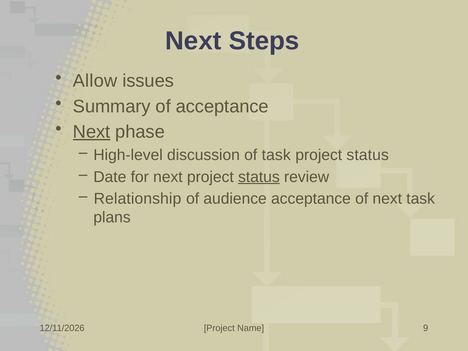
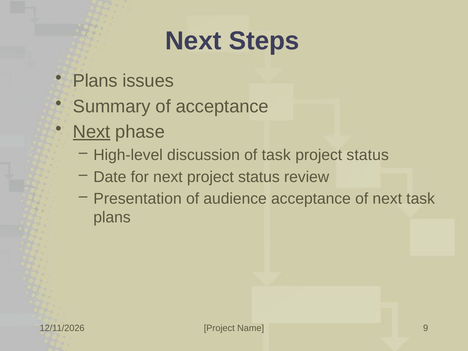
Allow: Allow -> Plans (95, 81)
status underline: present -> none (259, 177)
Relationship: Relationship -> Presentation (138, 199)
